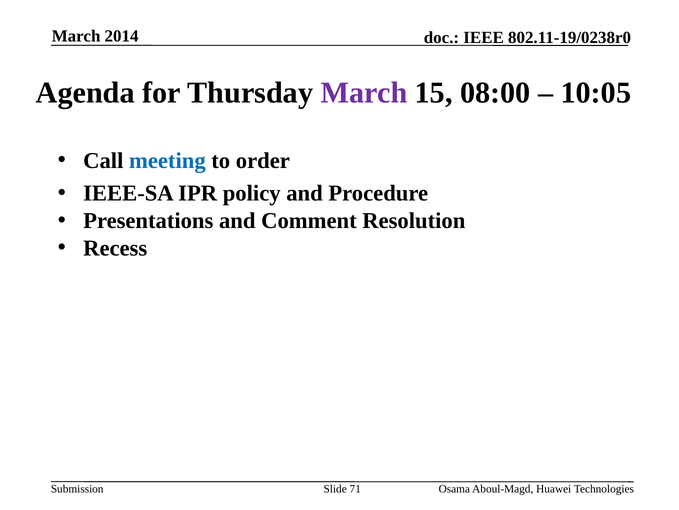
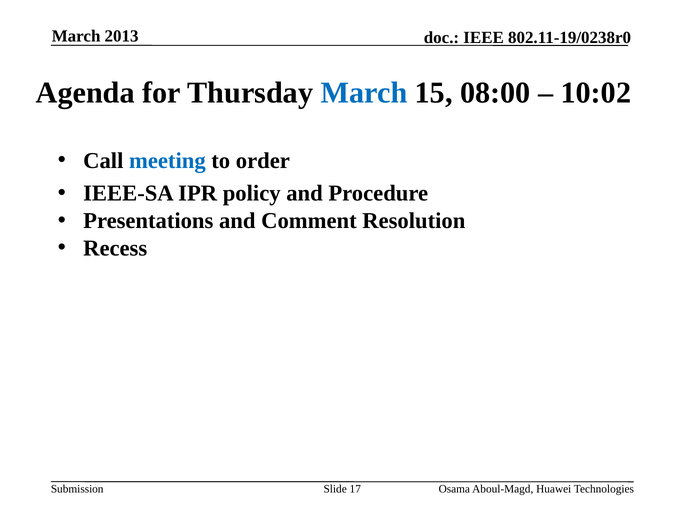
2014: 2014 -> 2013 (122, 36)
March colour: purple -> blue (364, 93)
10:05: 10:05 -> 10:02 (596, 93)
71: 71 -> 17 (355, 488)
